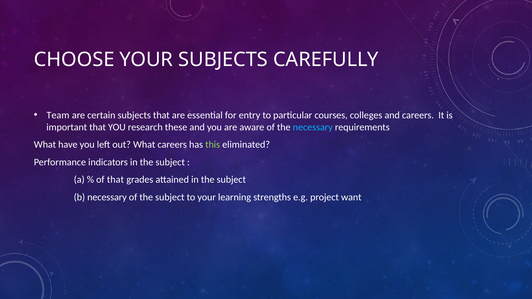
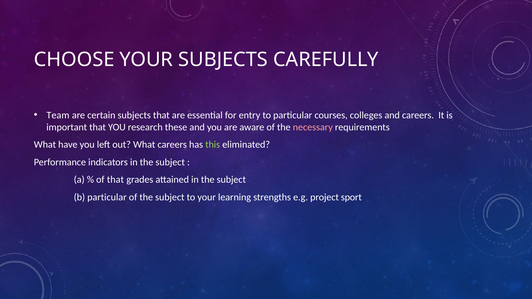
necessary colour: light blue -> pink (313, 127)
b necessary: necessary -> particular (107, 197)
want: want -> sport (351, 197)
